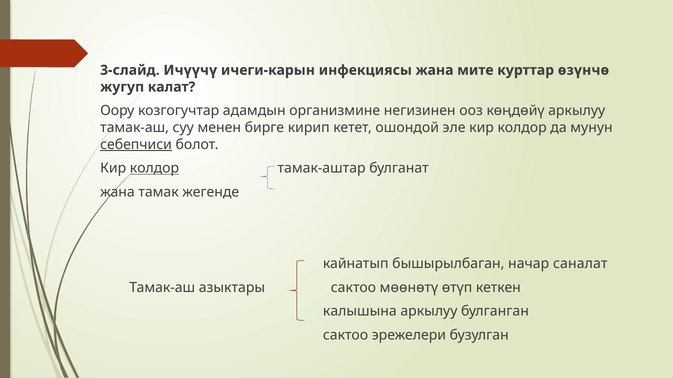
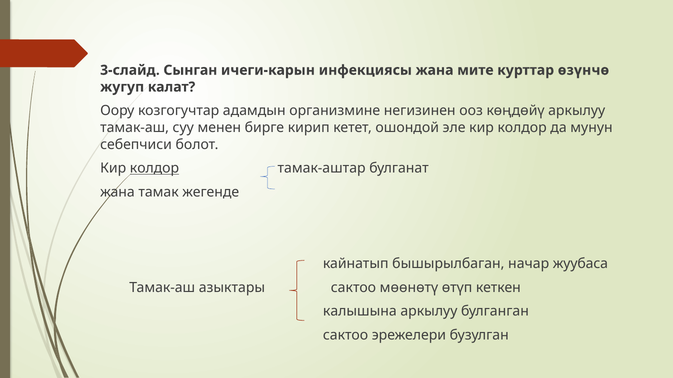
Ичүүчү: Ичүүчү -> Сынган (190, 70)
себепчиси underline: present -> none (136, 145)
саналат: саналат -> жуубаса (580, 264)
